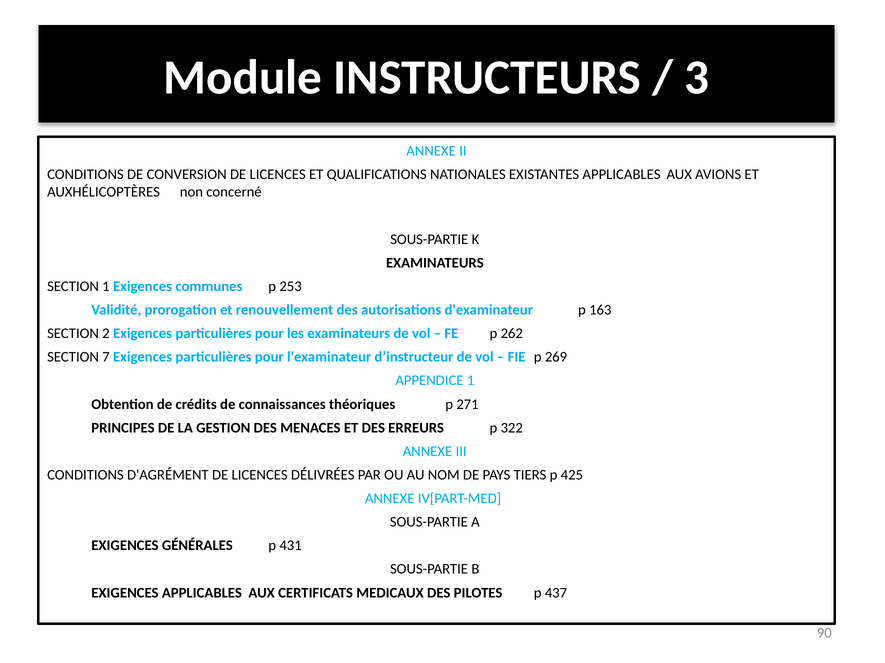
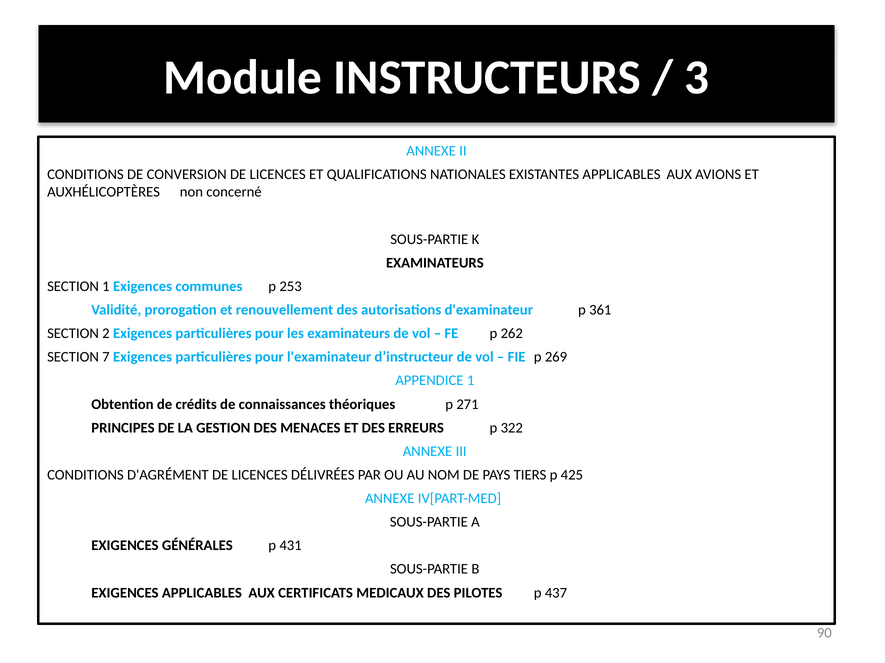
163: 163 -> 361 (600, 310)
